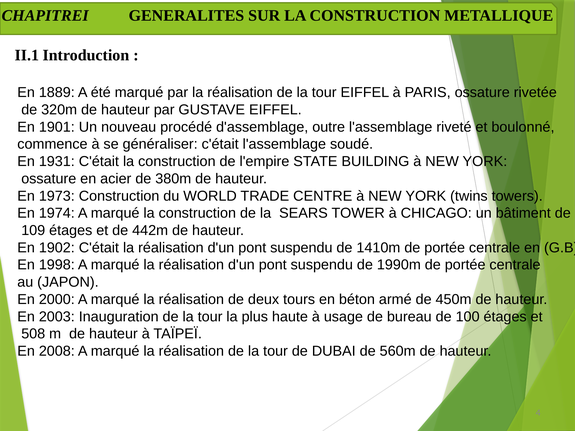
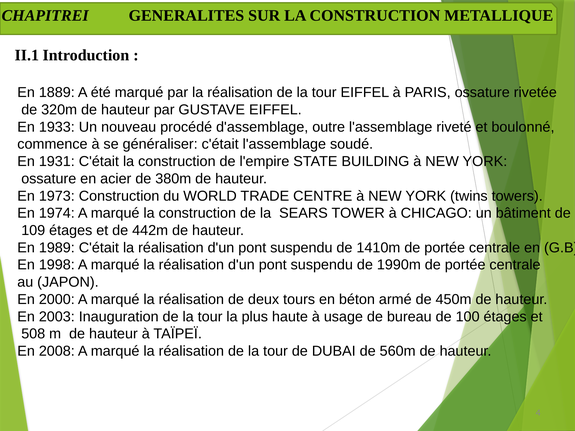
1901: 1901 -> 1933 (57, 127)
1902: 1902 -> 1989 (57, 248)
